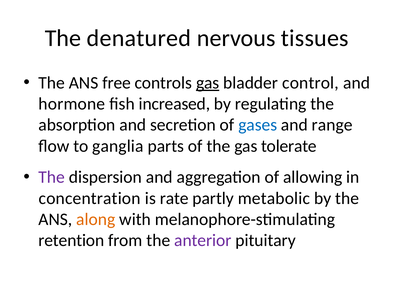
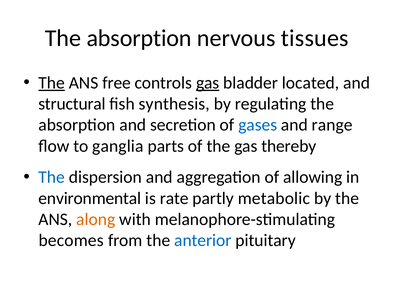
denatured: denatured -> absorption (139, 38)
The underline: none -> present (52, 83)
control: control -> located (311, 83)
hormone: hormone -> structural (72, 104)
increased: increased -> synthesis (174, 104)
tolerate: tolerate -> thereby (289, 146)
The colour: purple -> blue (52, 177)
concentration: concentration -> environmental (90, 198)
retention: retention -> becomes (71, 240)
anterior colour: purple -> blue (203, 240)
